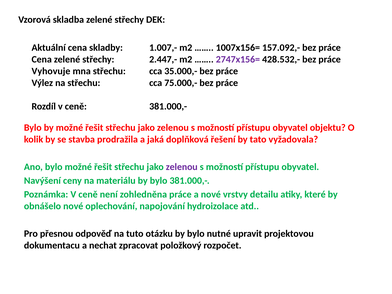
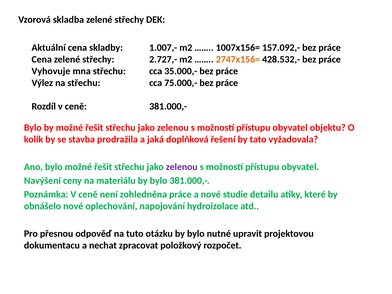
2.447,-: 2.447,- -> 2.727,- (163, 59)
2747x156= colour: purple -> orange (238, 59)
vrstvy: vrstvy -> studie (235, 194)
